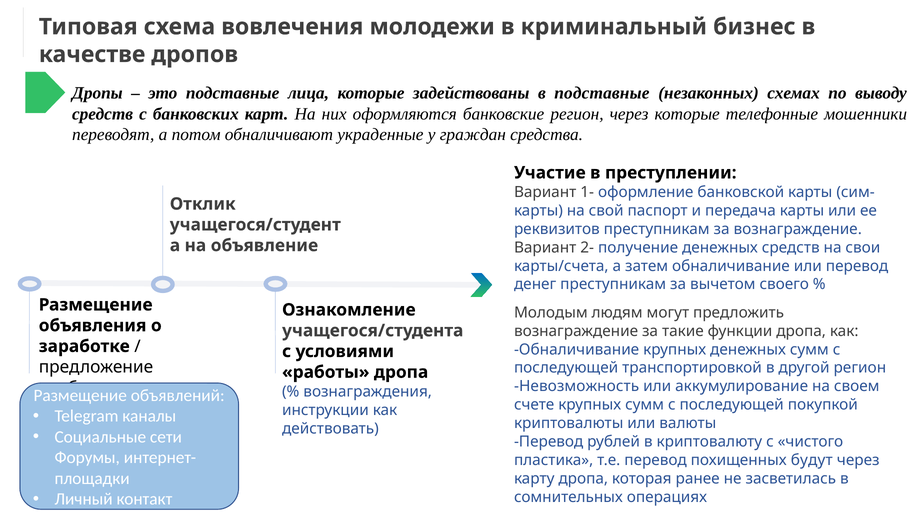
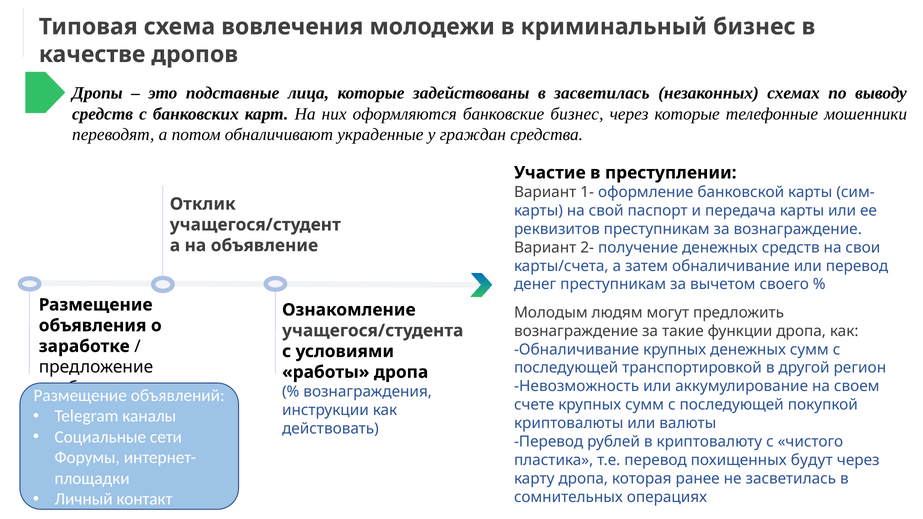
в подставные: подставные -> засветилась (602, 93)
банковские регион: регион -> бизнес (577, 114)
